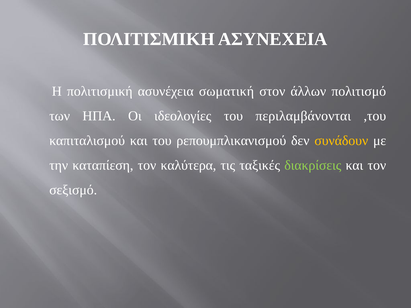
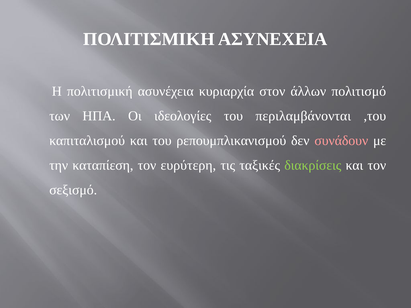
σωματική: σωματική -> κυριαρχία (227, 91)
συνάδουν colour: yellow -> pink (341, 141)
καλύτερα: καλύτερα -> ευρύτερη (188, 165)
